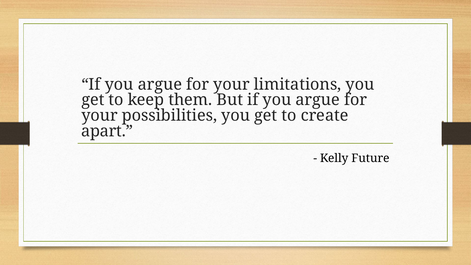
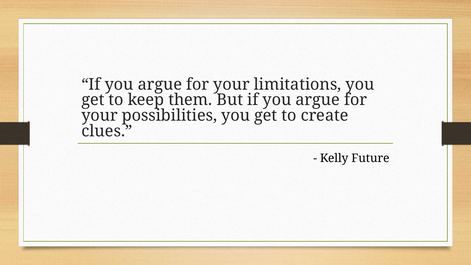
apart: apart -> clues (107, 131)
